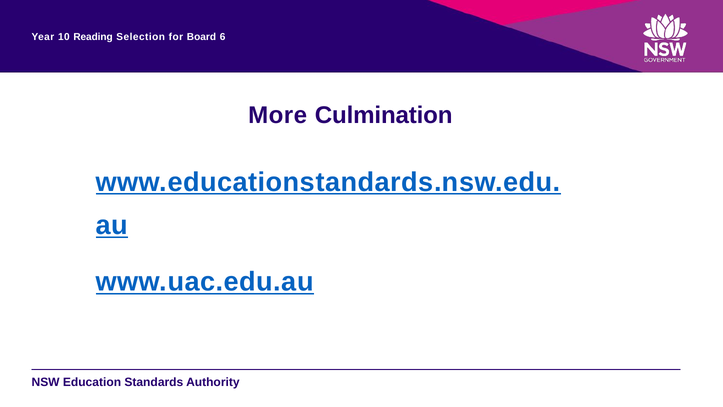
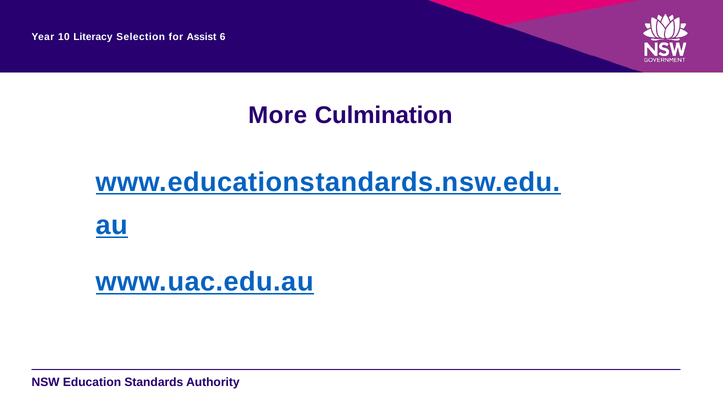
Reading: Reading -> Literacy (93, 37)
Board: Board -> Assist (202, 37)
